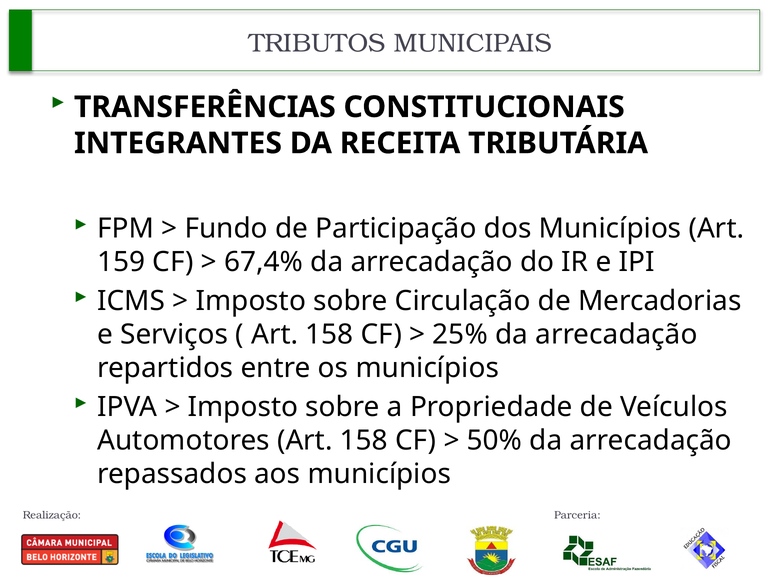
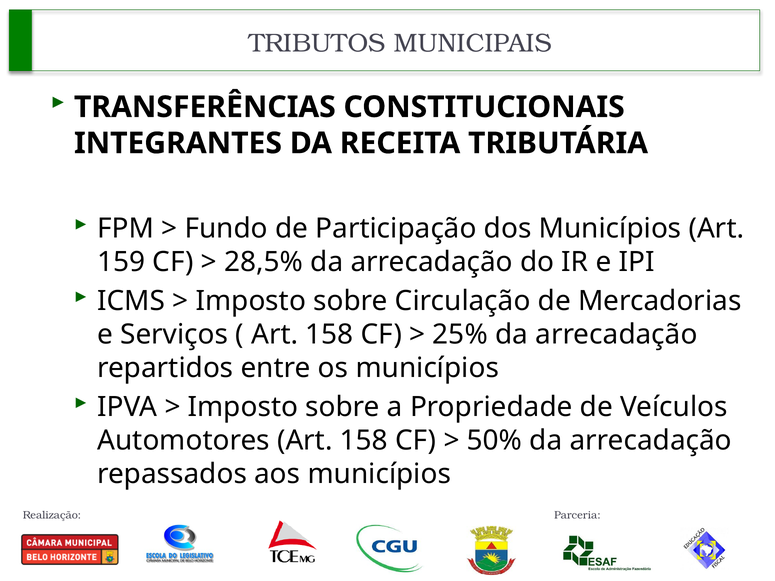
67,4%: 67,4% -> 28,5% (264, 262)
